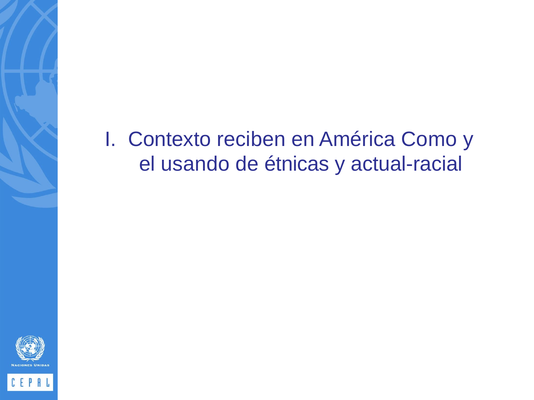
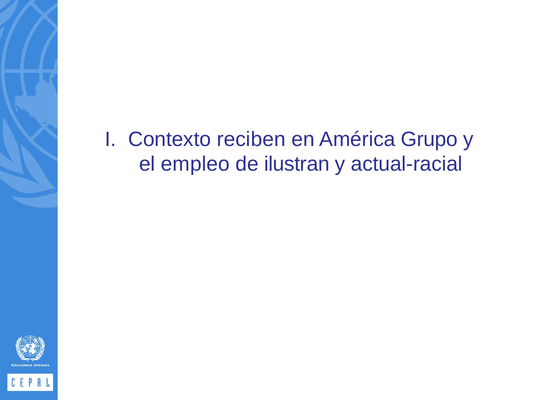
Como: Como -> Grupo (429, 139)
usando: usando -> empleo (195, 164)
étnicas: étnicas -> ilustran (297, 164)
